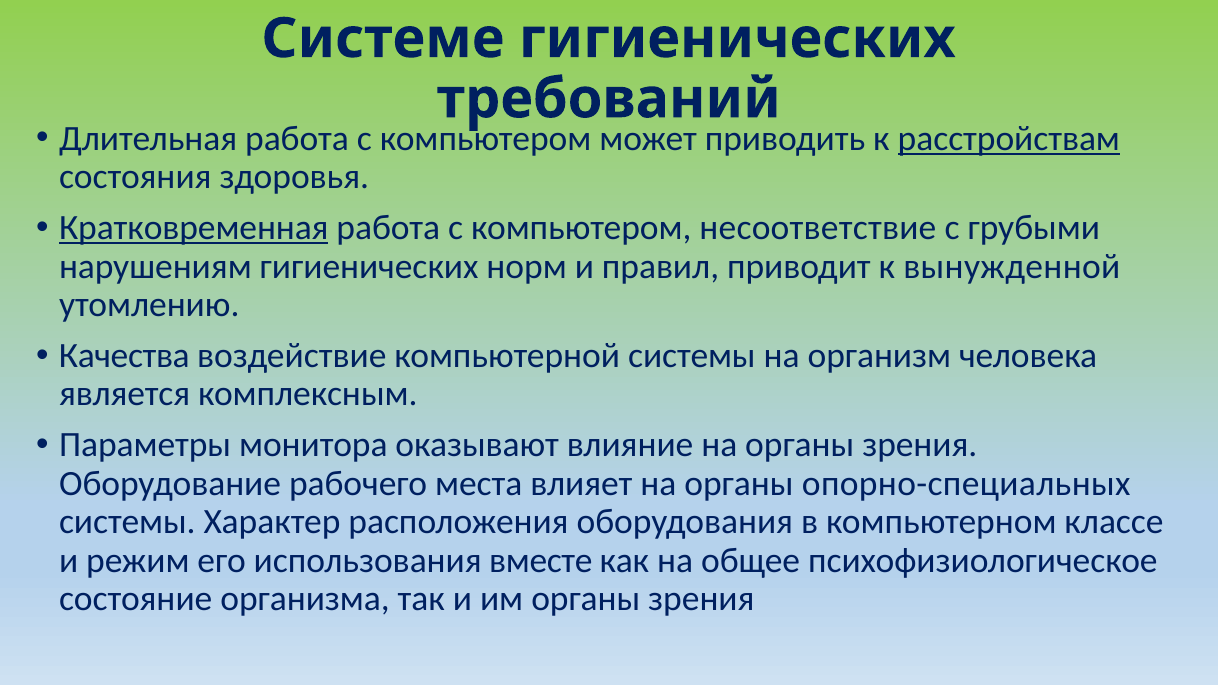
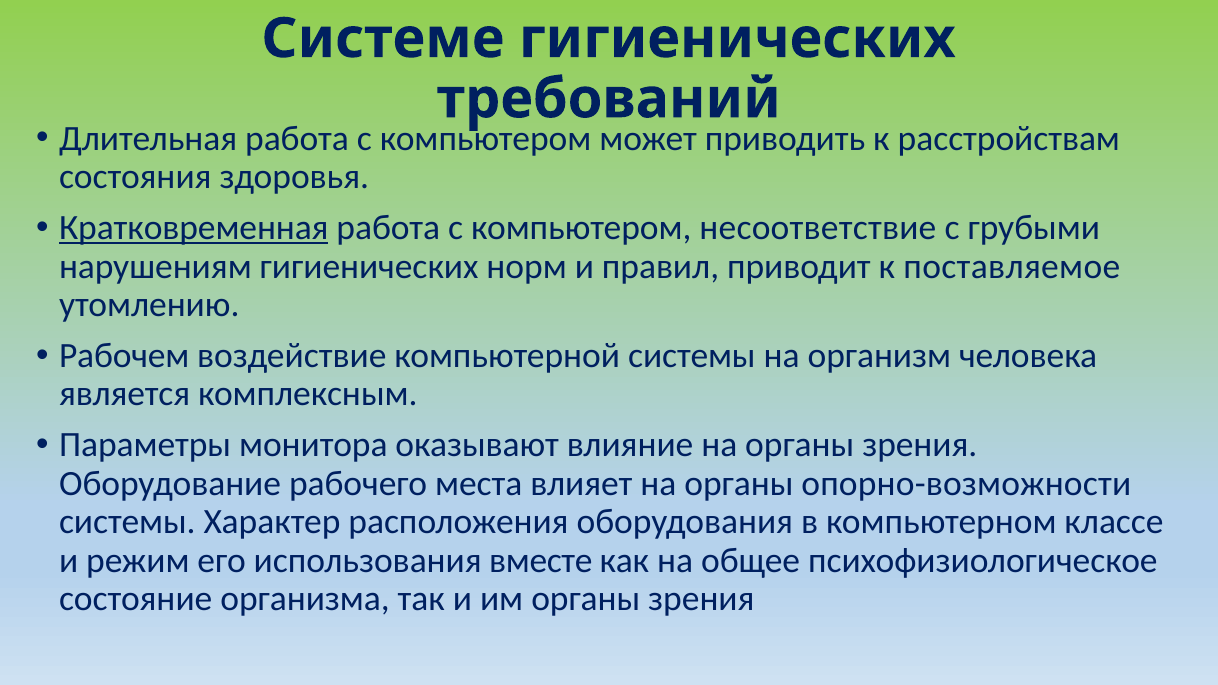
расстройствам underline: present -> none (1009, 139)
вынужденной: вынужденной -> поставляемое (1012, 266)
Качества: Качества -> Рабочем (124, 356)
опорно-специальных: опорно-специальных -> опорно-возможности (966, 484)
